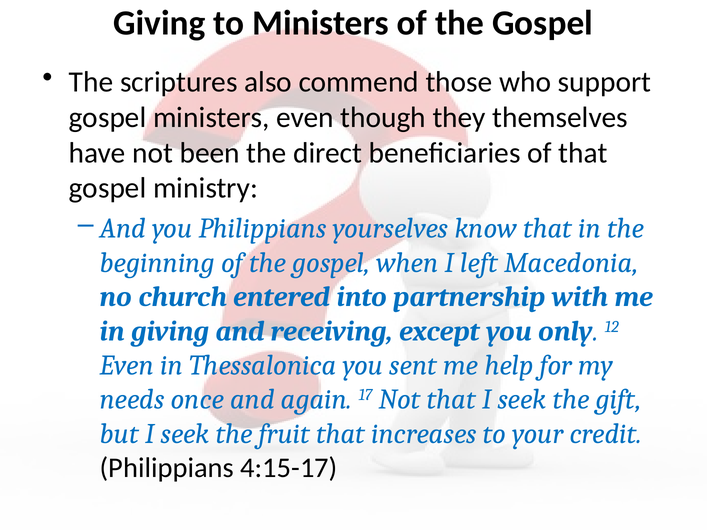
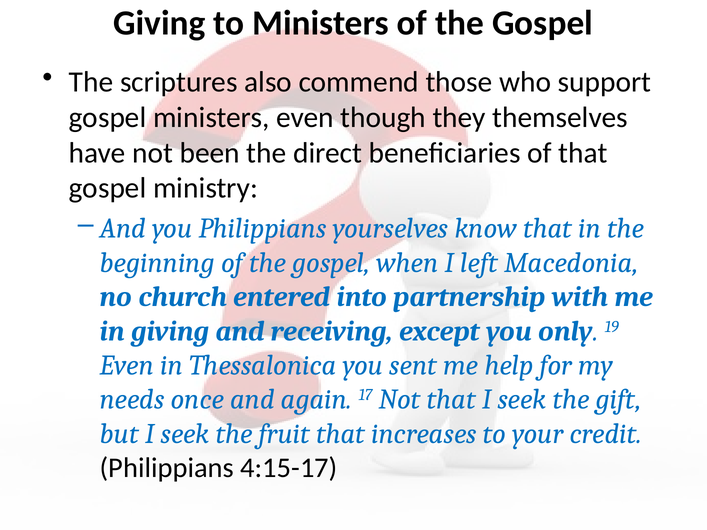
12: 12 -> 19 (612, 327)
